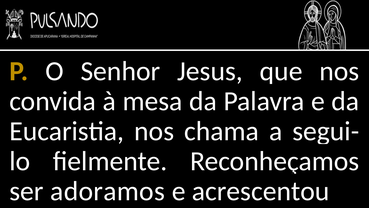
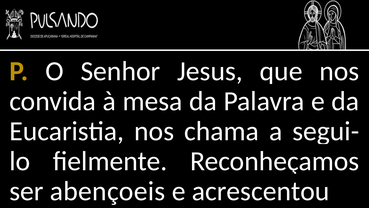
adoramos: adoramos -> abençoeis (108, 191)
